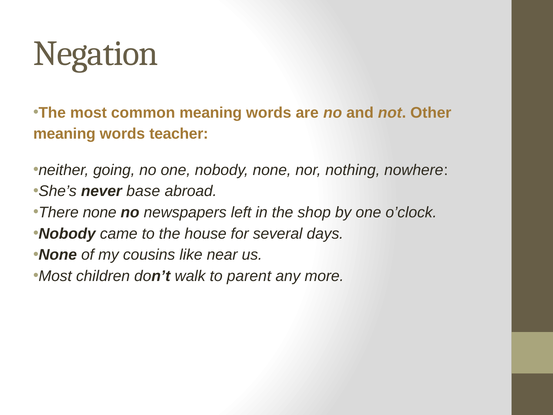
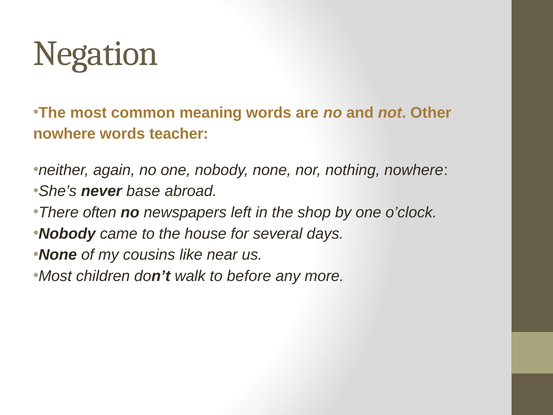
meaning: meaning -> nowhere (64, 134)
going: going -> again (114, 170)
There none: none -> often (100, 212)
parent: parent -> before (249, 276)
